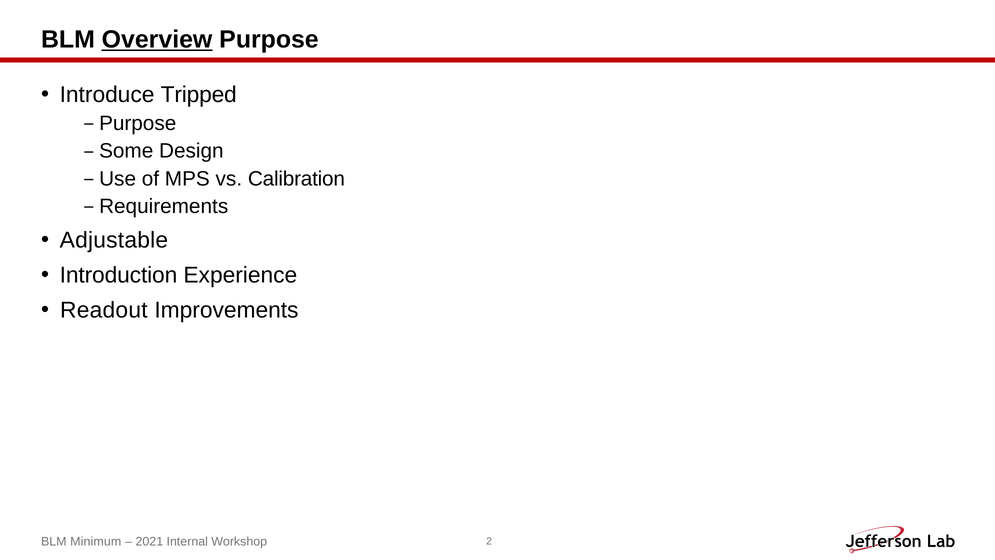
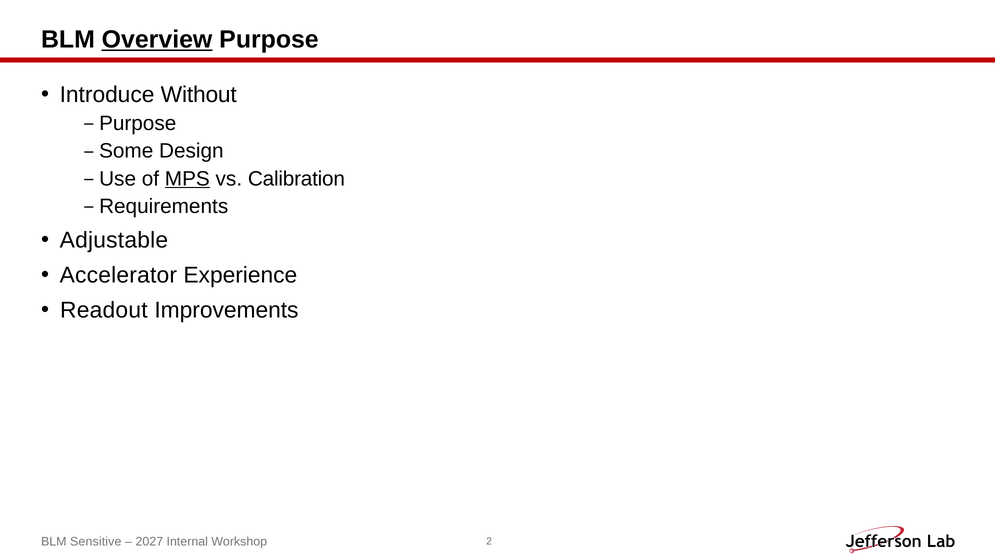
Tripped: Tripped -> Without (199, 95)
MPS underline: none -> present (187, 179)
Introduction: Introduction -> Accelerator (118, 275)
Minimum: Minimum -> Sensitive (96, 541)
2021: 2021 -> 2027 (149, 541)
